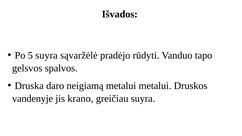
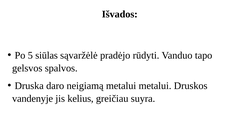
5 suyra: suyra -> siūlas (47, 55)
krano: krano -> kelius (80, 99)
